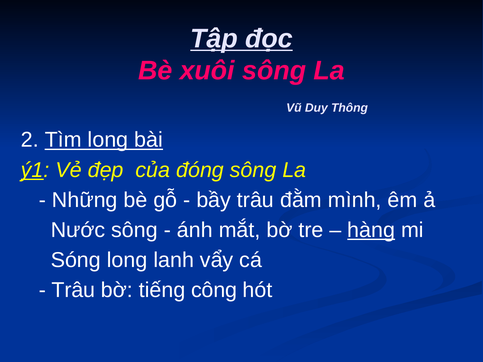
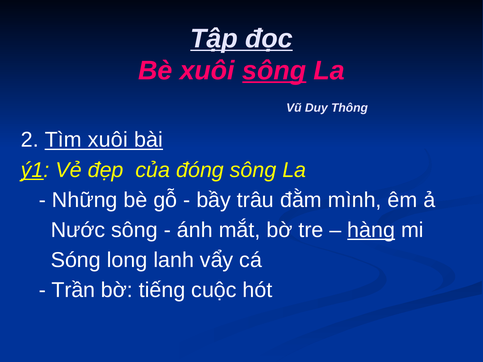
sông underline: none -> present (274, 71)
Tìm long: long -> xuôi (108, 140)
Trâu: Trâu -> Trần (73, 290)
công: công -> cuộc (214, 290)
